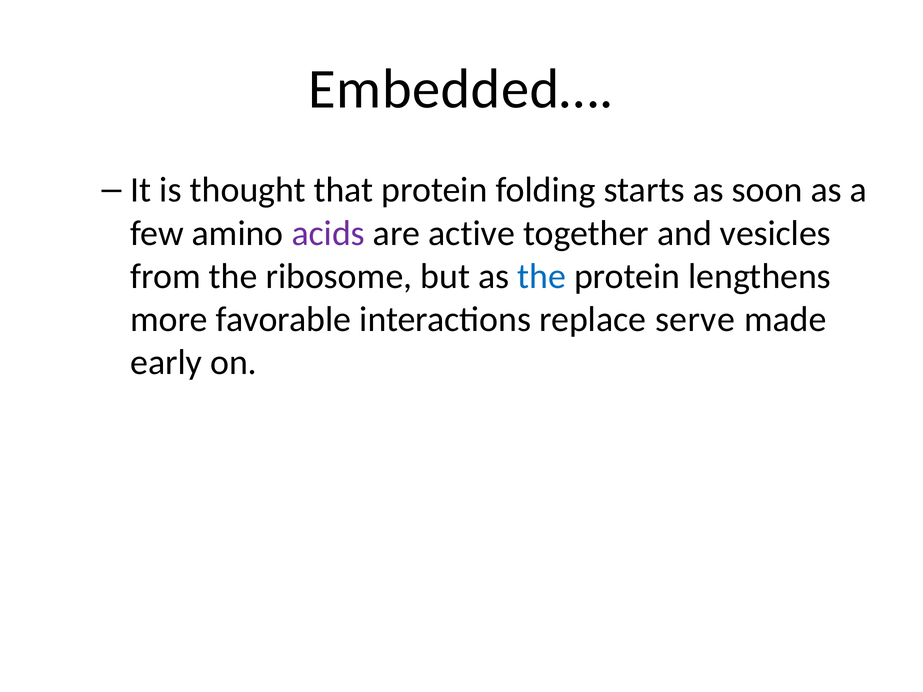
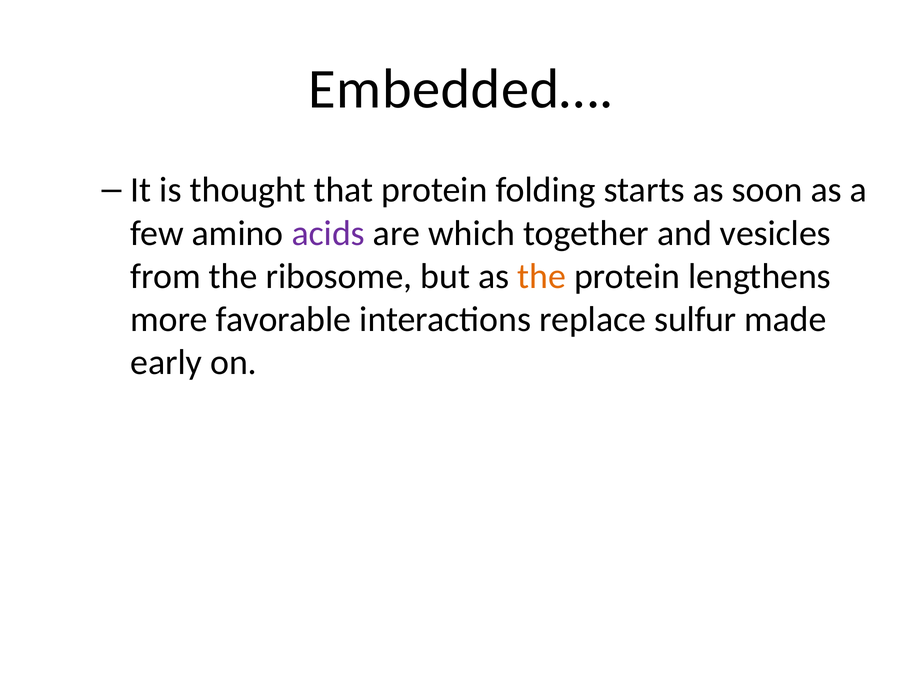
active: active -> which (472, 233)
the colour: blue -> orange (542, 276)
serve: serve -> sulfur (695, 319)
